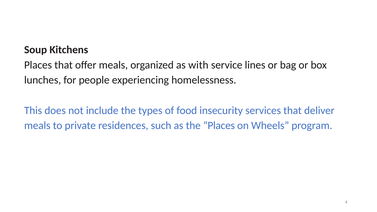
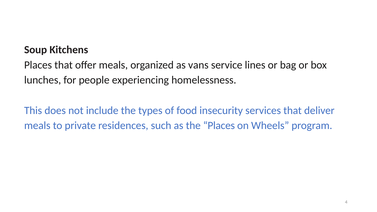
with: with -> vans (198, 65)
